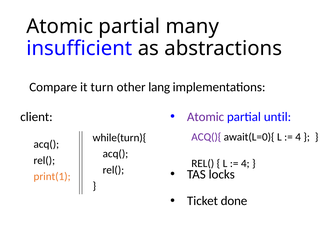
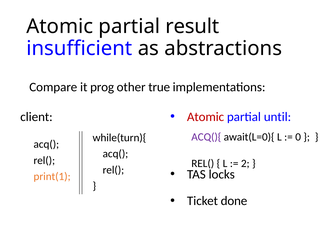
many: many -> result (192, 26)
turn: turn -> prog (102, 87)
lang: lang -> true (159, 87)
Atomic colour: purple -> red (206, 117)
4: 4 -> 0 (298, 137)
4: 4 -> 2 (245, 164)
